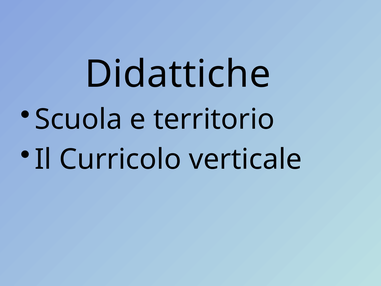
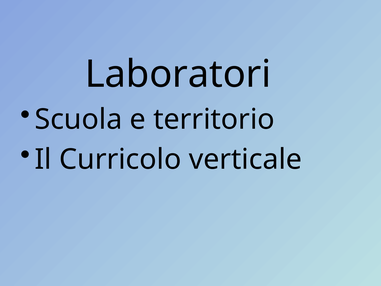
Didattiche: Didattiche -> Laboratori (178, 74)
